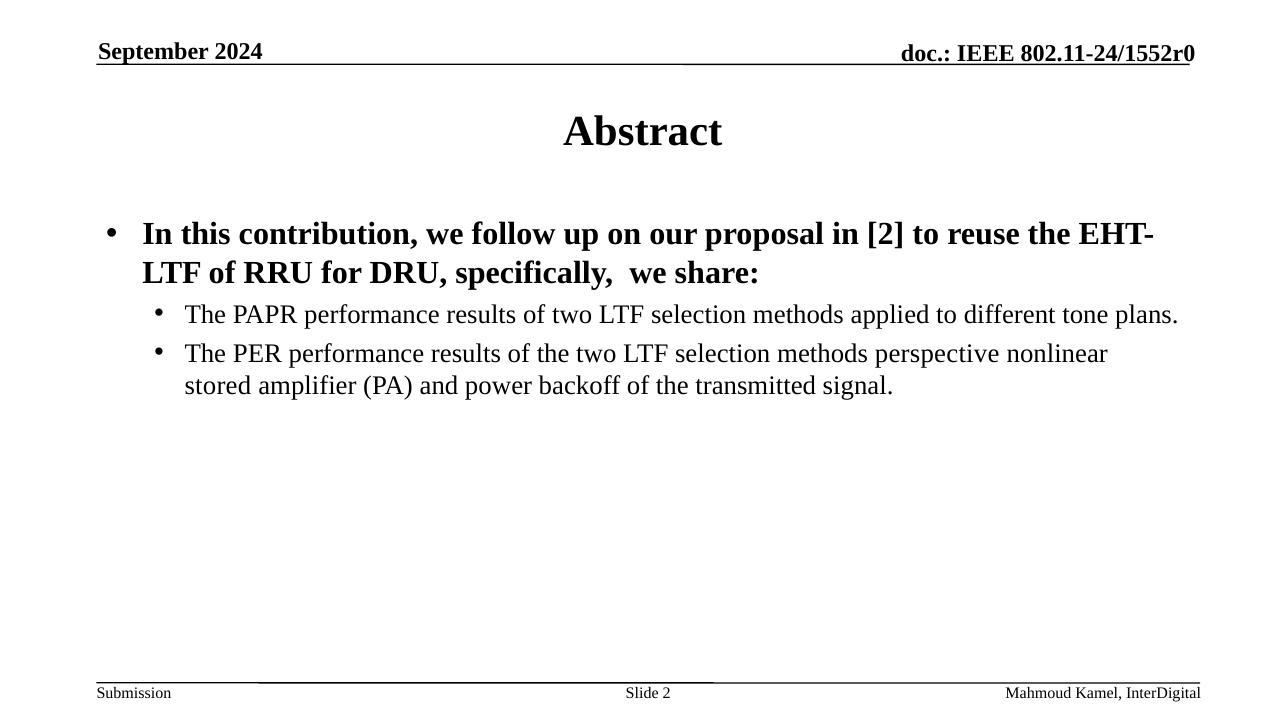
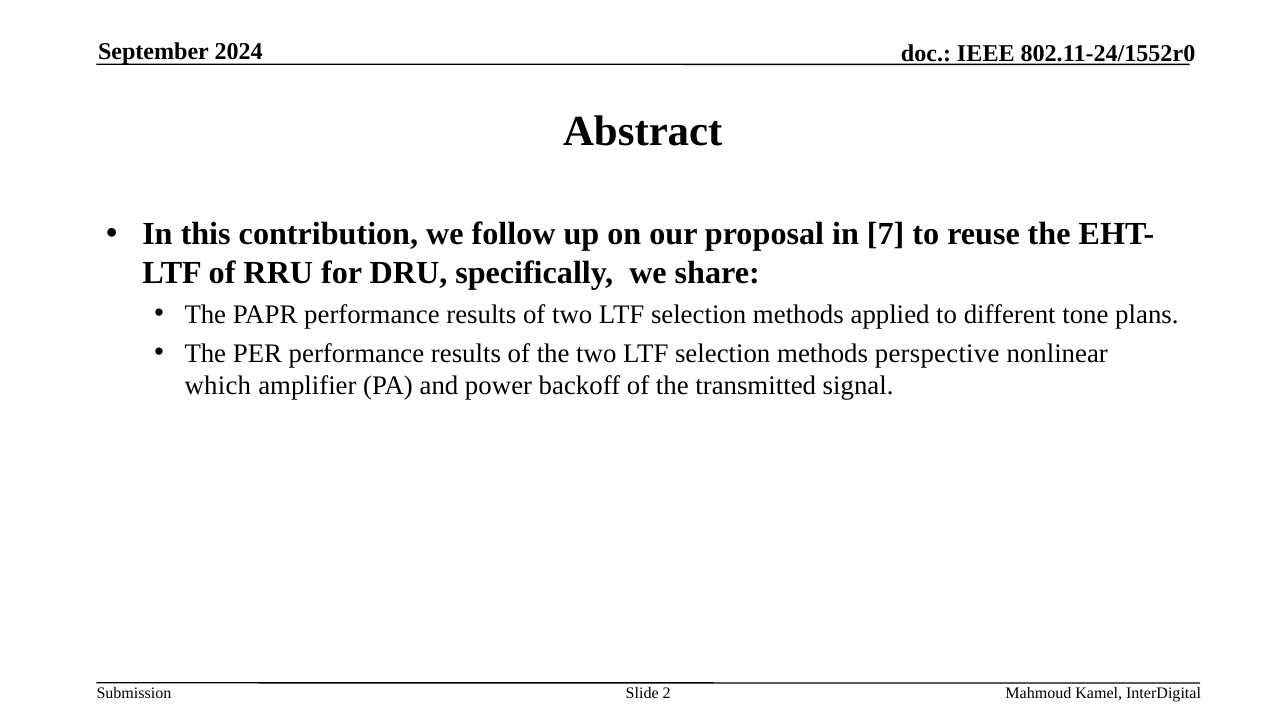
in 2: 2 -> 7 (886, 234)
stored: stored -> which (218, 386)
